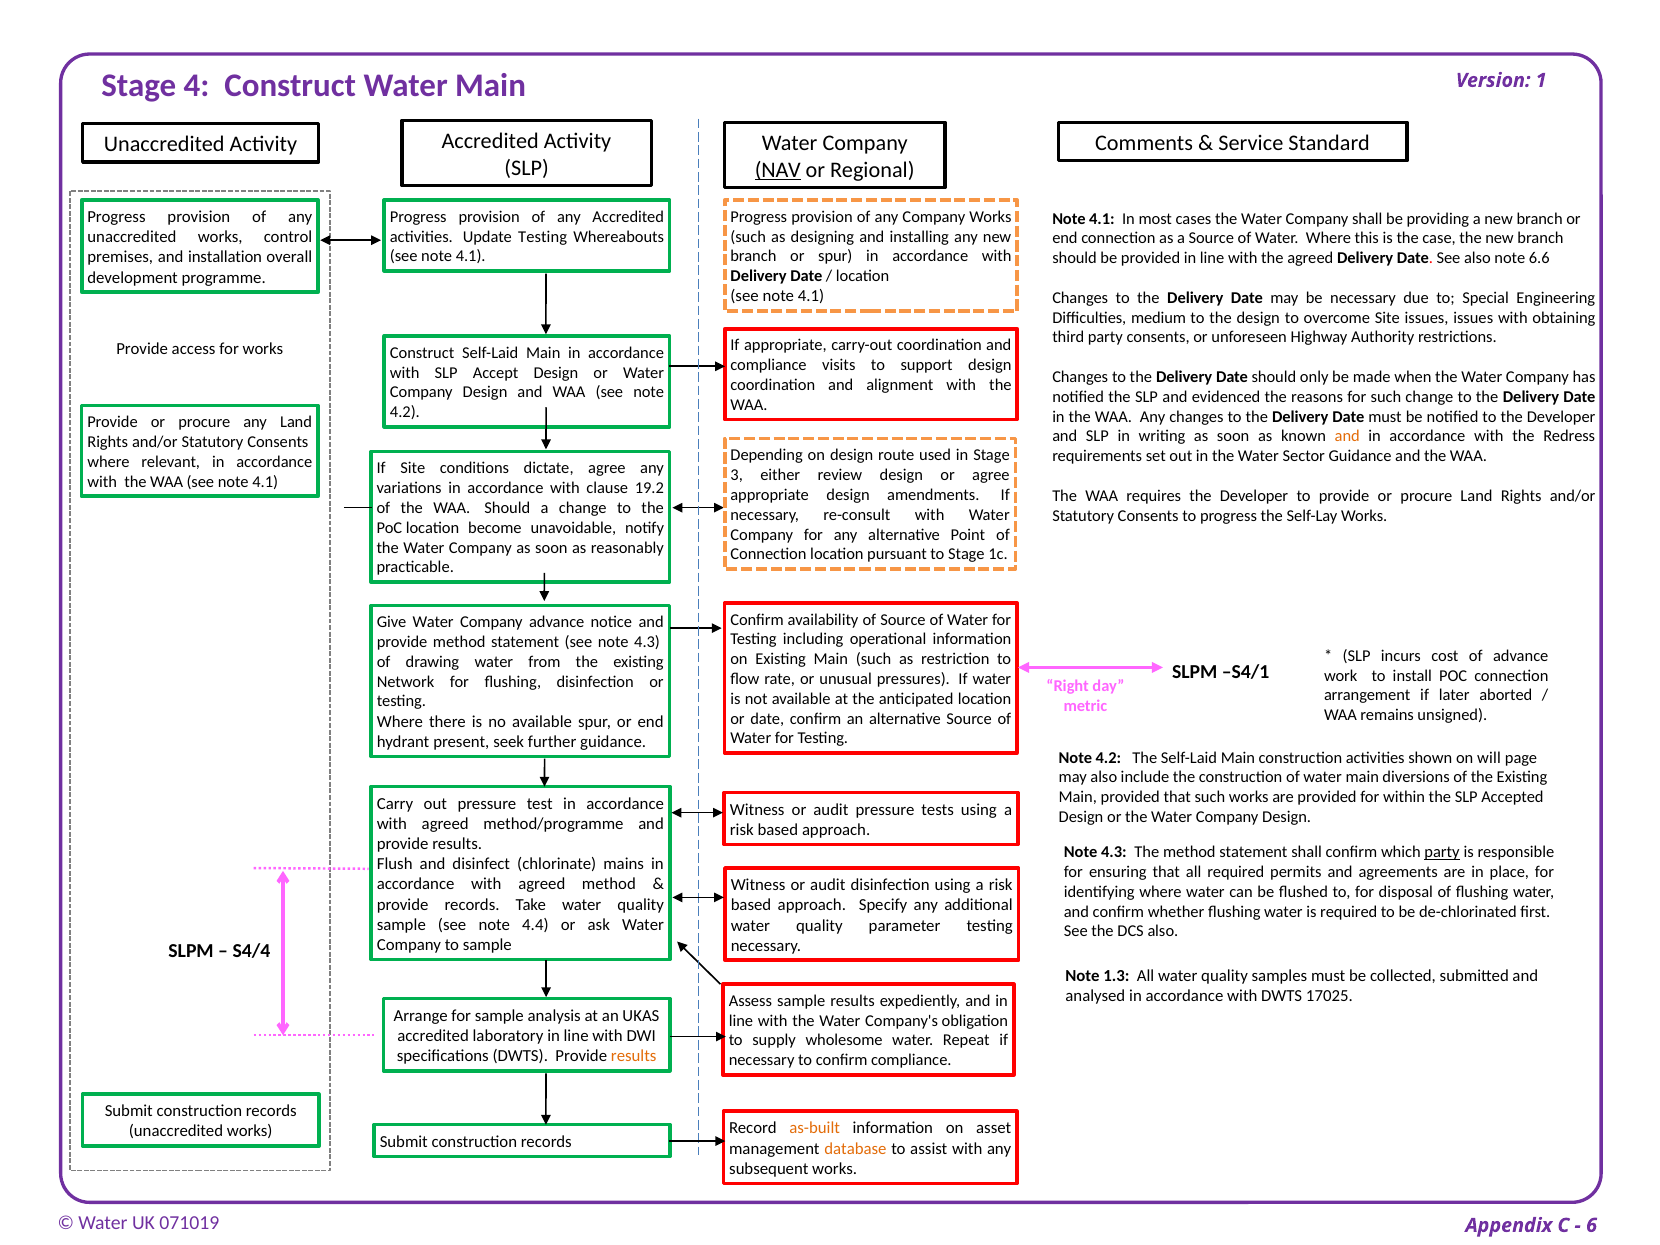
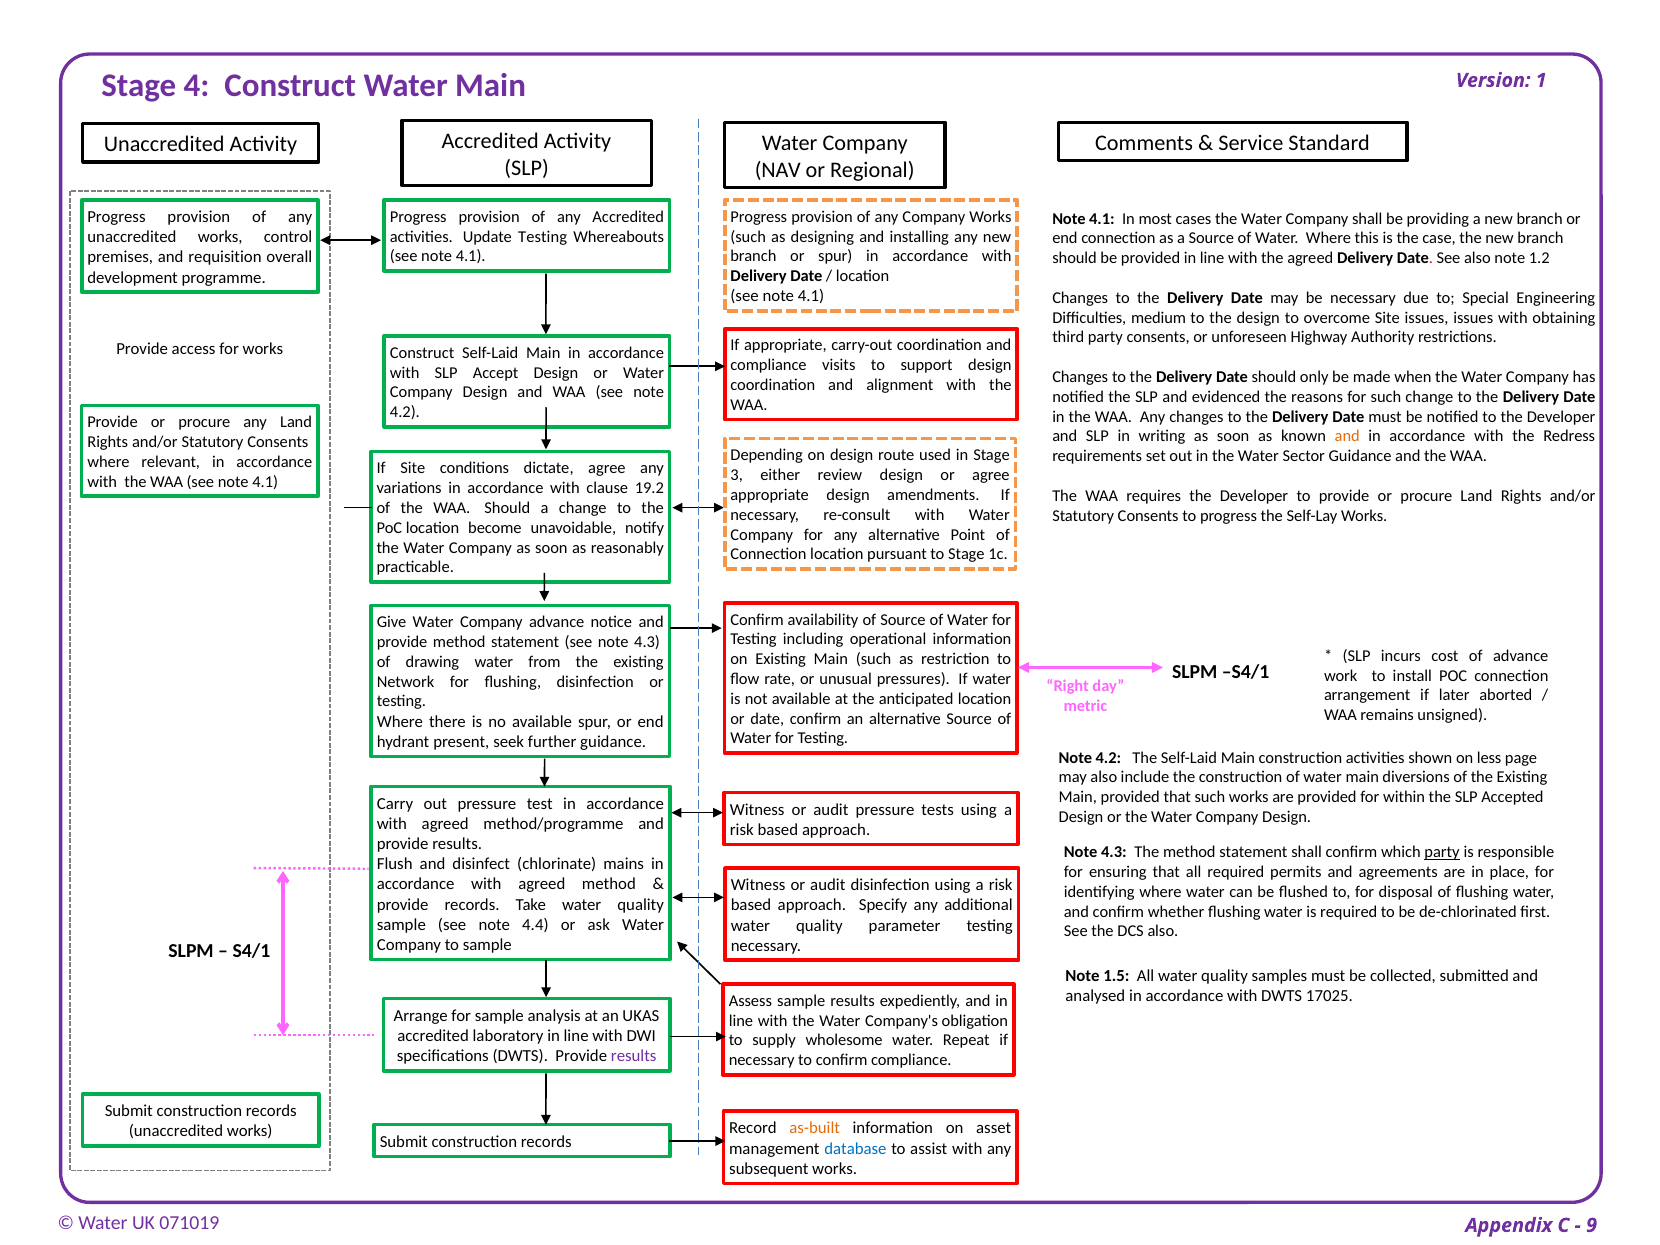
NAV underline: present -> none (778, 170)
installation: installation -> requisition (225, 257)
6.6: 6.6 -> 1.2 (1539, 258)
will: will -> less (1489, 758)
S4/4: S4/4 -> S4/1 (251, 951)
1.3: 1.3 -> 1.5 (1116, 975)
results colour: orange -> purple (634, 1056)
database colour: orange -> blue (855, 1149)
6: 6 -> 9 (1592, 1225)
